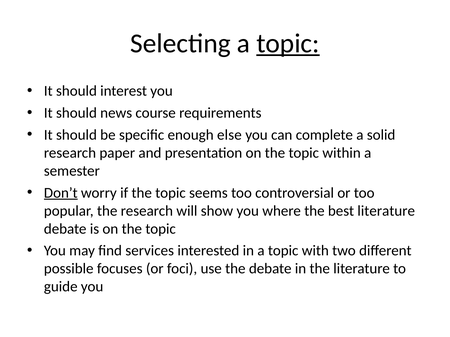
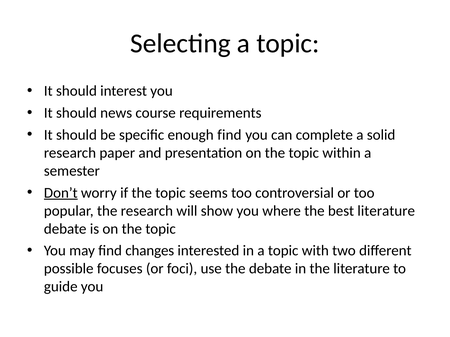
topic underline: present -> none (288, 44)
enough else: else -> find (229, 135)
services: services -> changes (150, 251)
